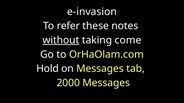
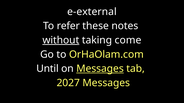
e-invasion: e-invasion -> e-external (92, 12)
Hold: Hold -> Until (48, 69)
Messages underline: none -> present (100, 69)
2000: 2000 -> 2027 (68, 83)
